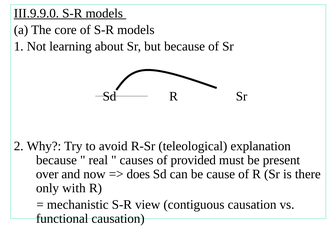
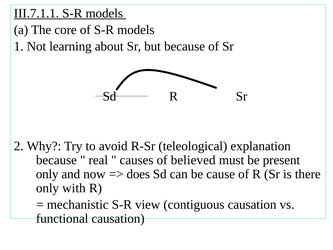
III.9.9.0: III.9.9.0 -> III.7.1.1 (36, 13)
provided: provided -> believed (193, 160)
over: over -> only (47, 174)
